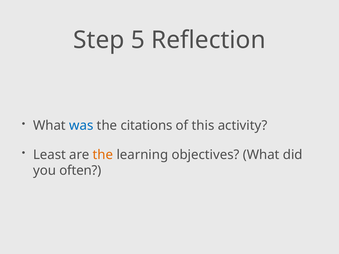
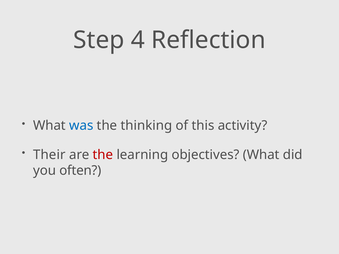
5: 5 -> 4 (138, 40)
citations: citations -> thinking (146, 126)
Least: Least -> Their (49, 155)
the colour: orange -> red (103, 155)
